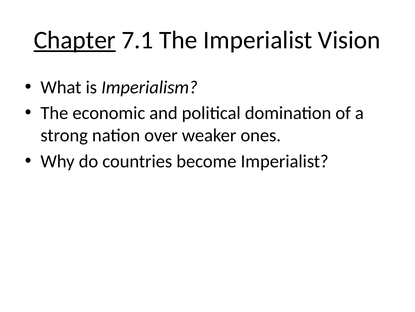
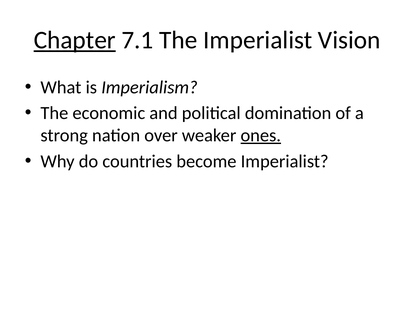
ones underline: none -> present (261, 135)
